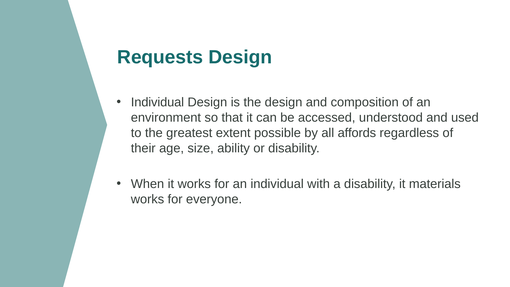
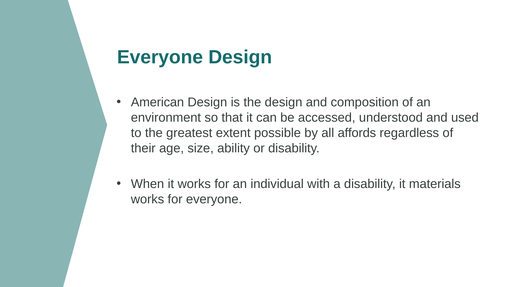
Requests: Requests -> Everyone (160, 57)
Individual: Individual -> American (157, 102)
